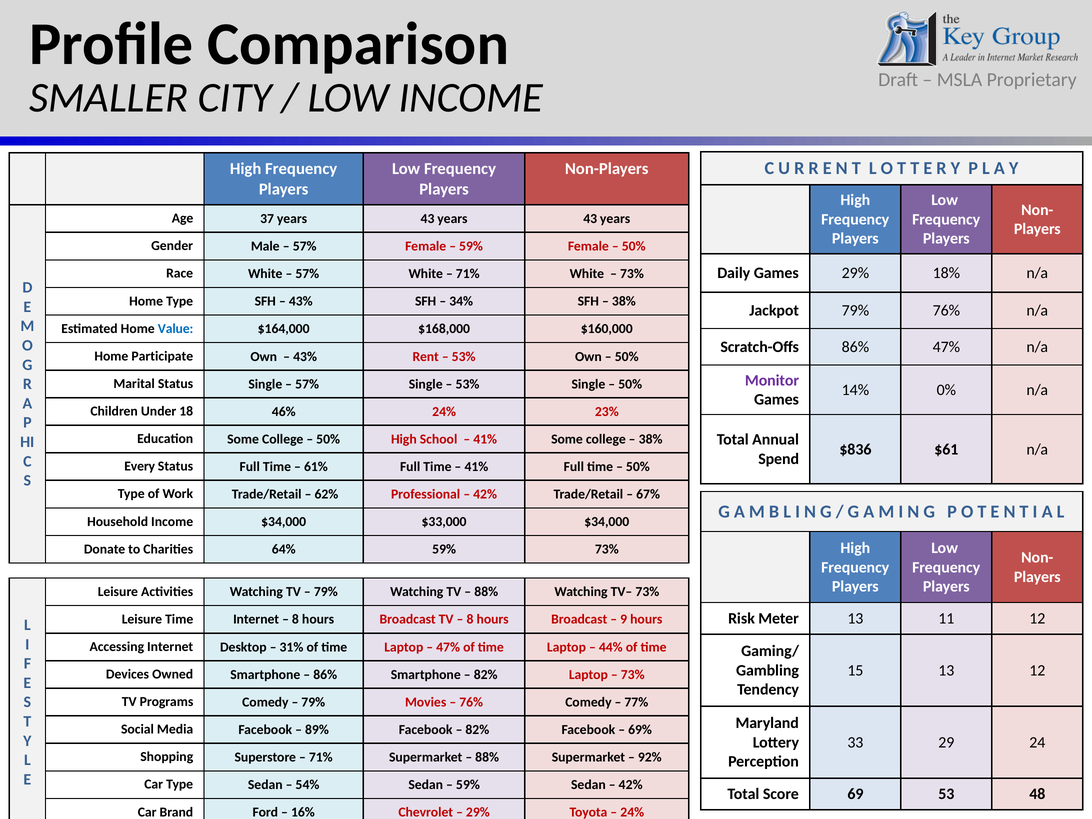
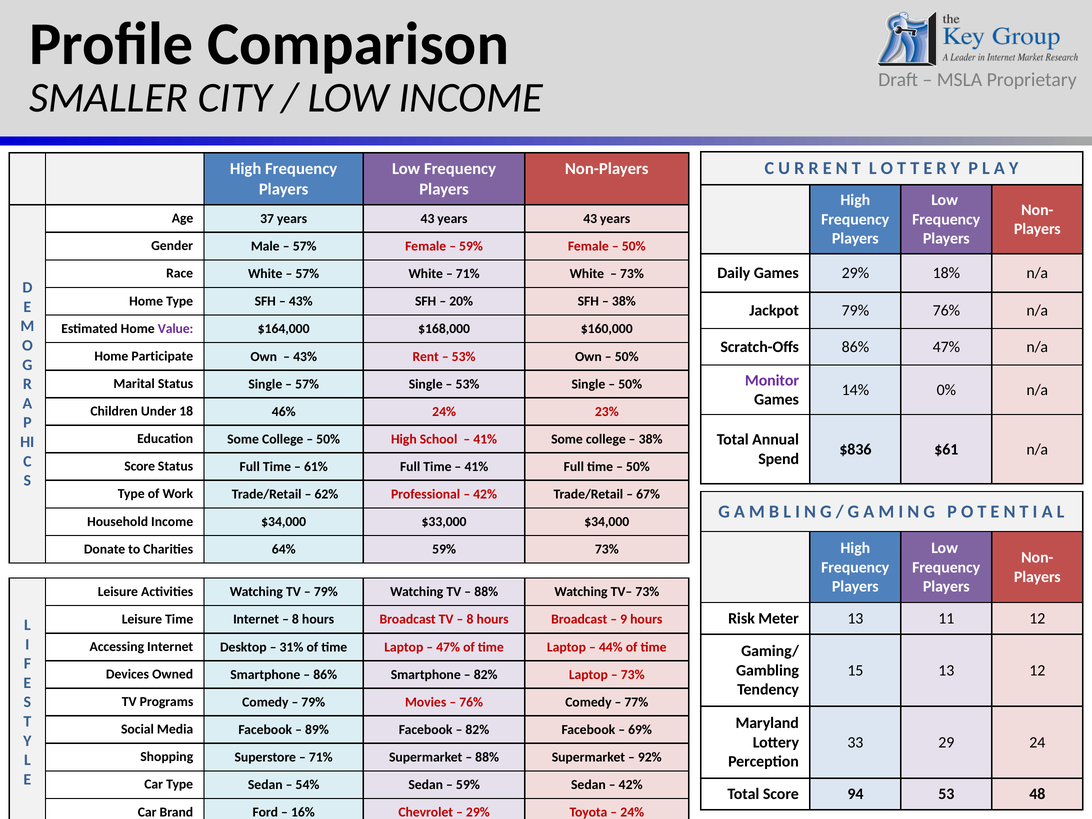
34%: 34% -> 20% (461, 301)
Value colour: blue -> purple (176, 329)
Every: Every -> Score (140, 466)
69: 69 -> 94 (855, 794)
